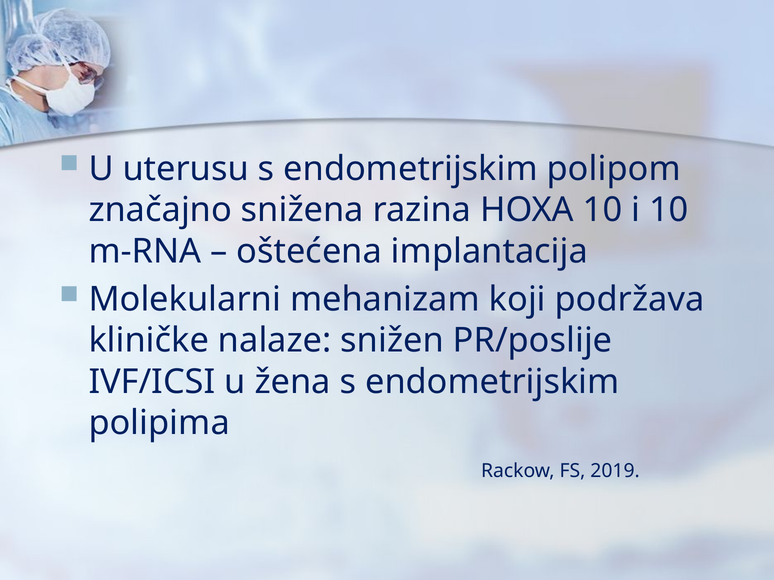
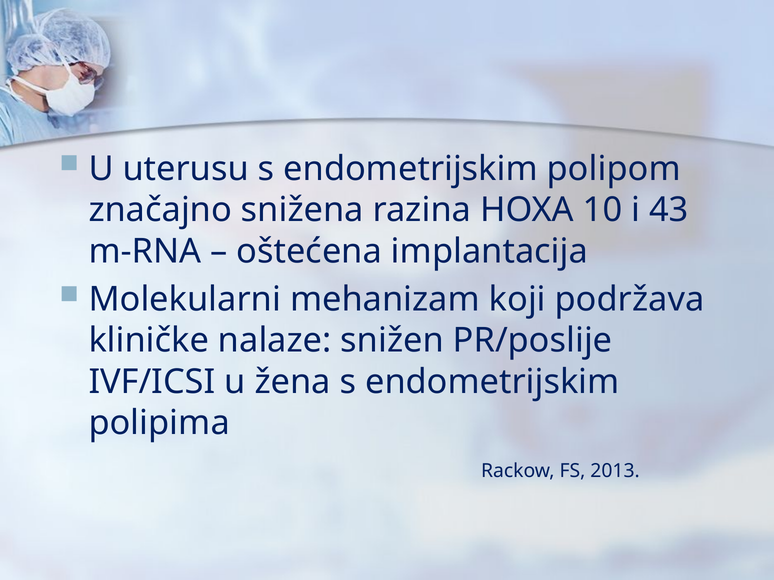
i 10: 10 -> 43 (669, 210)
2019: 2019 -> 2013 (615, 471)
